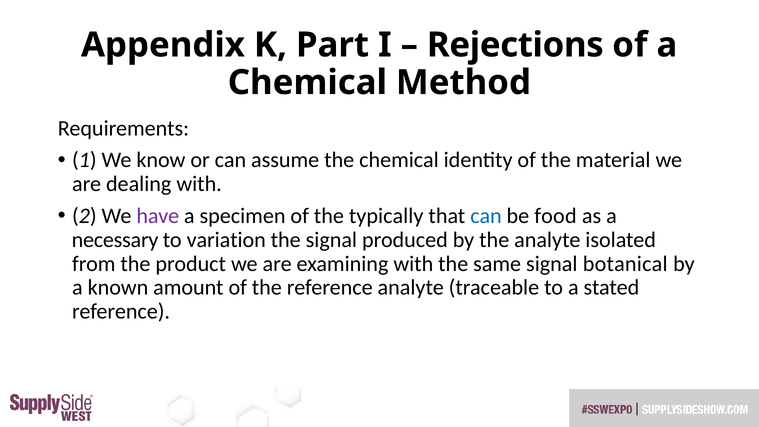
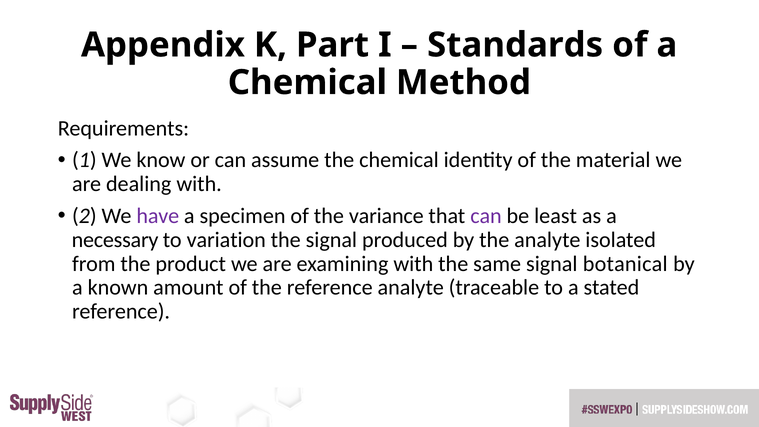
Rejections: Rejections -> Standards (515, 45)
typically: typically -> variance (386, 216)
can colour: blue -> purple (486, 216)
food: food -> least (556, 216)
